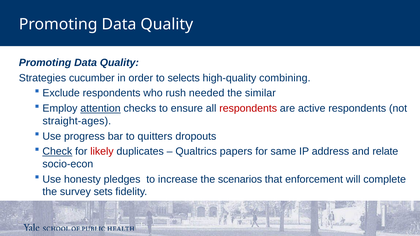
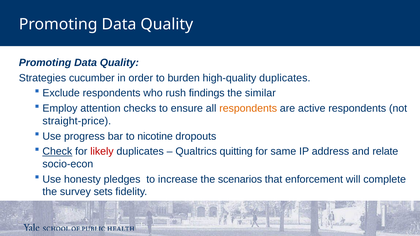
selects: selects -> burden (184, 78)
high-quality combining: combining -> duplicates (285, 78)
needed: needed -> findings (207, 93)
attention underline: present -> none (101, 109)
respondents colour: red -> orange (248, 109)
straight-ages: straight-ages -> straight-price (77, 121)
quitters: quitters -> nicotine (155, 136)
papers: papers -> quitting (236, 152)
